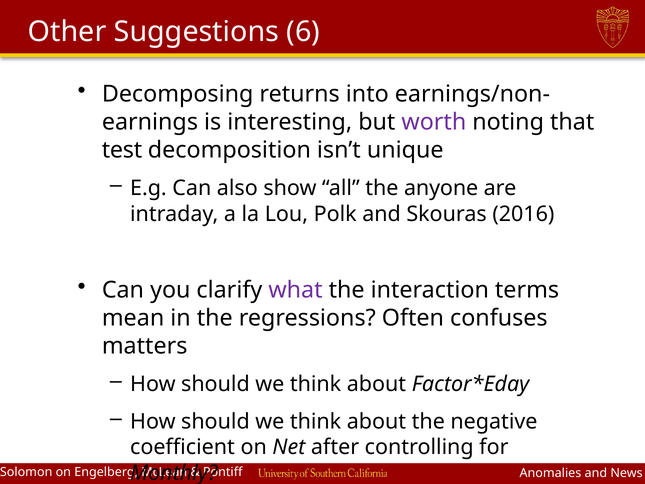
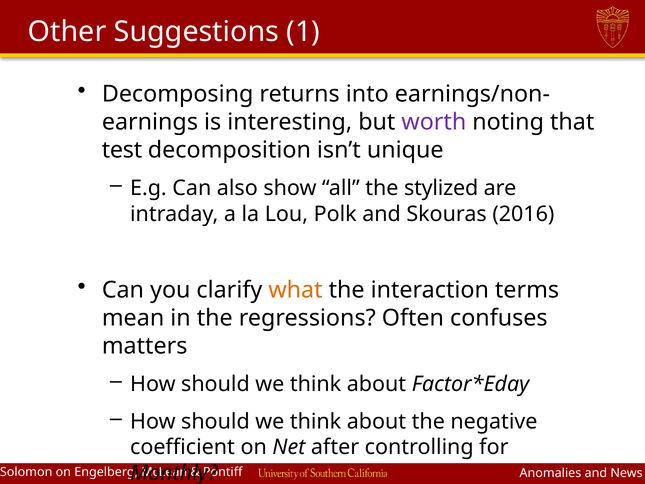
6: 6 -> 1 (303, 32)
anyone: anyone -> stylized (441, 188)
what colour: purple -> orange (295, 290)
